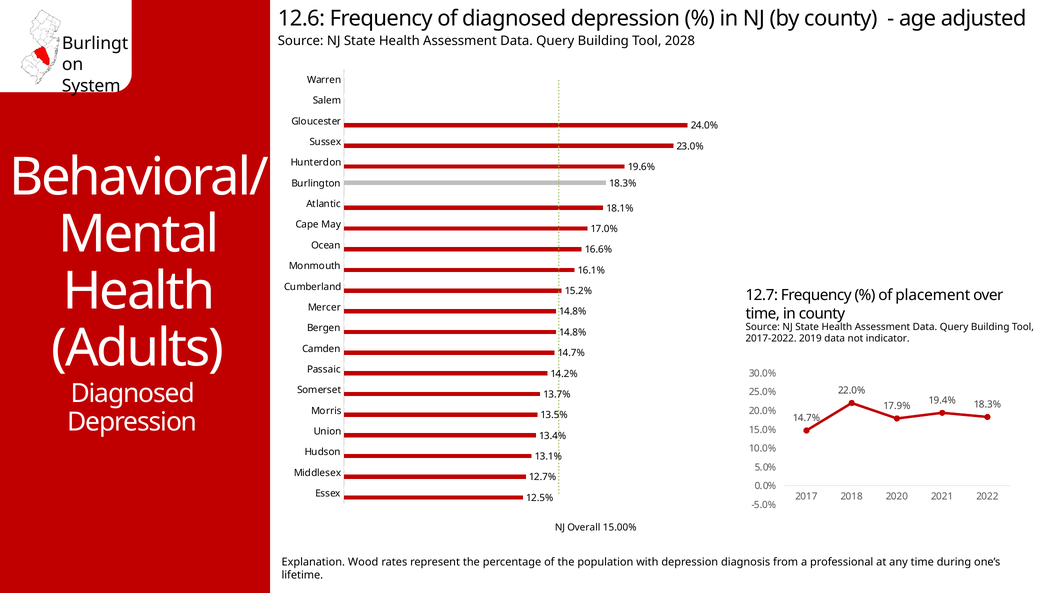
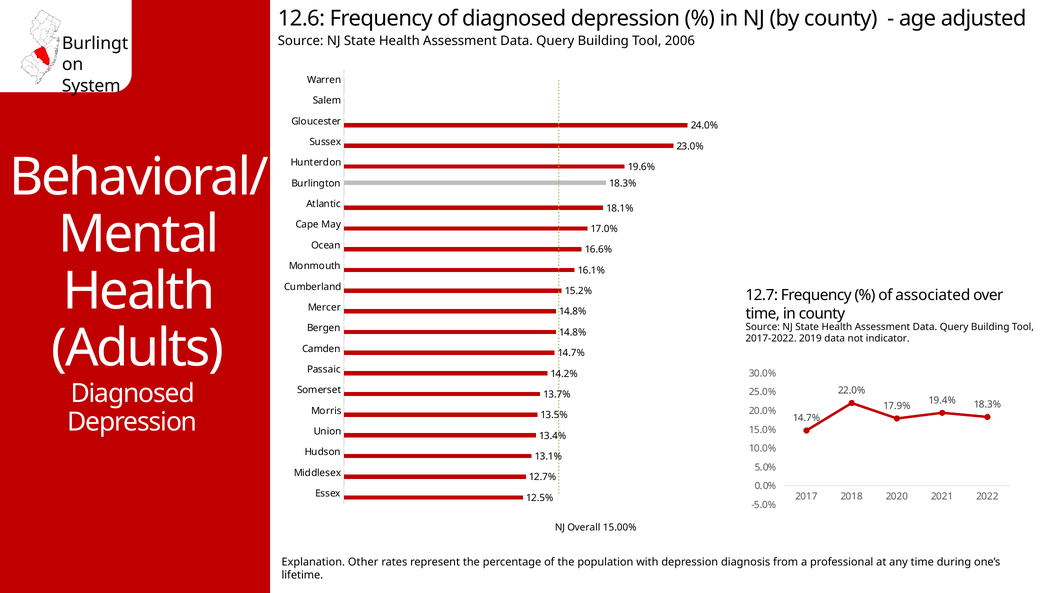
2028: 2028 -> 2006 (680, 41)
placement: placement -> associated (933, 295)
Wood: Wood -> Other (363, 562)
